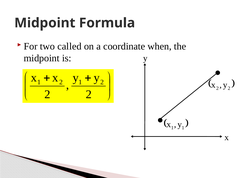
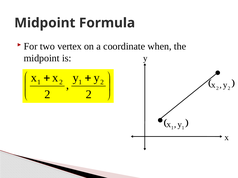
called: called -> vertex (70, 46)
